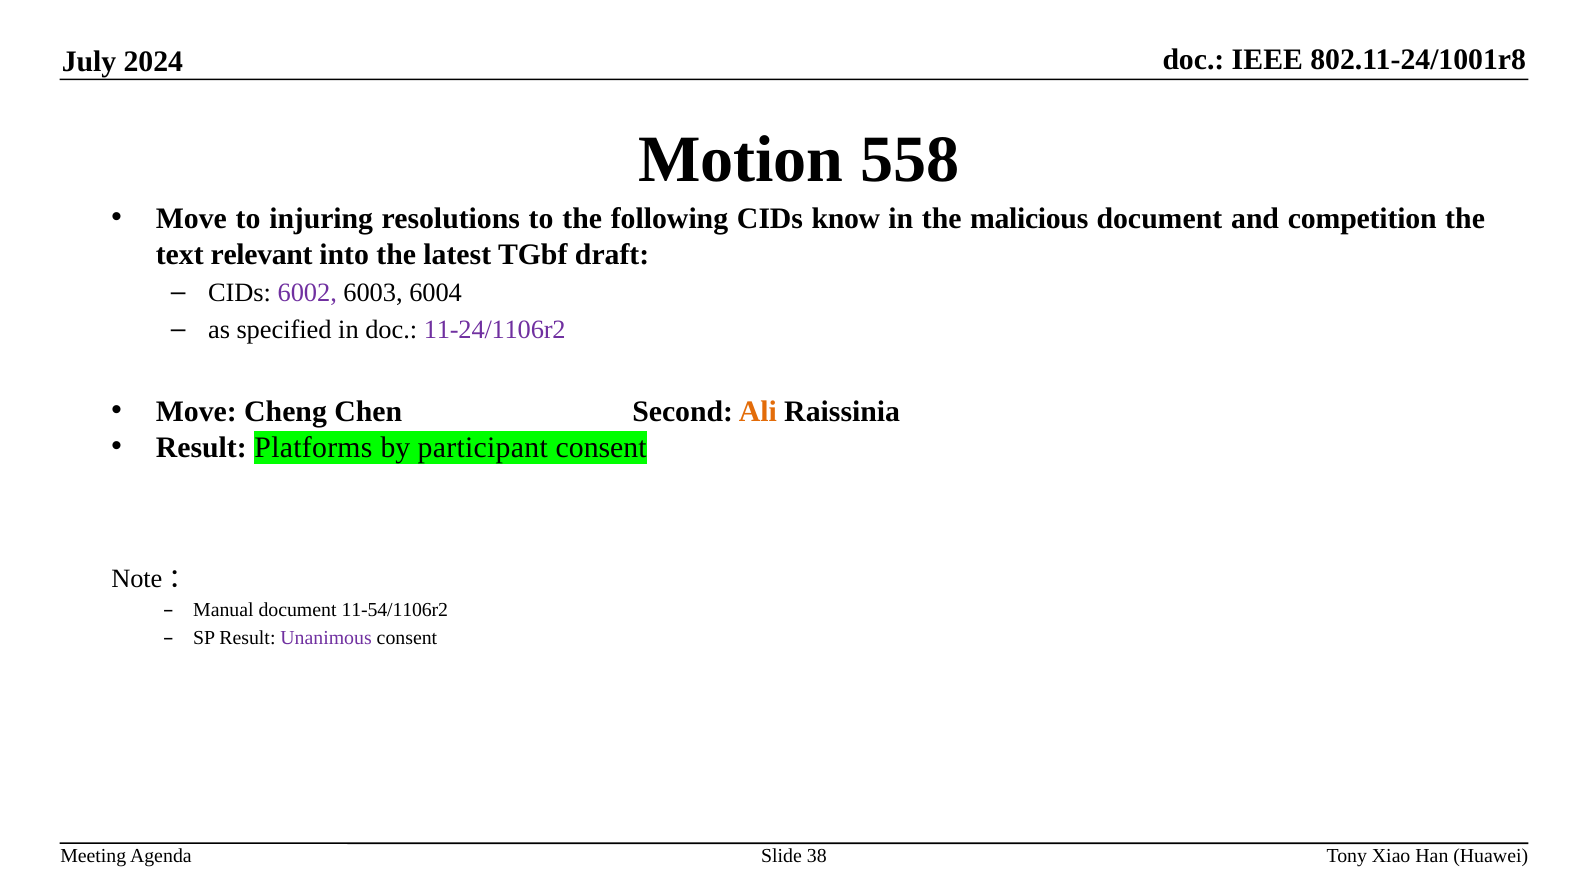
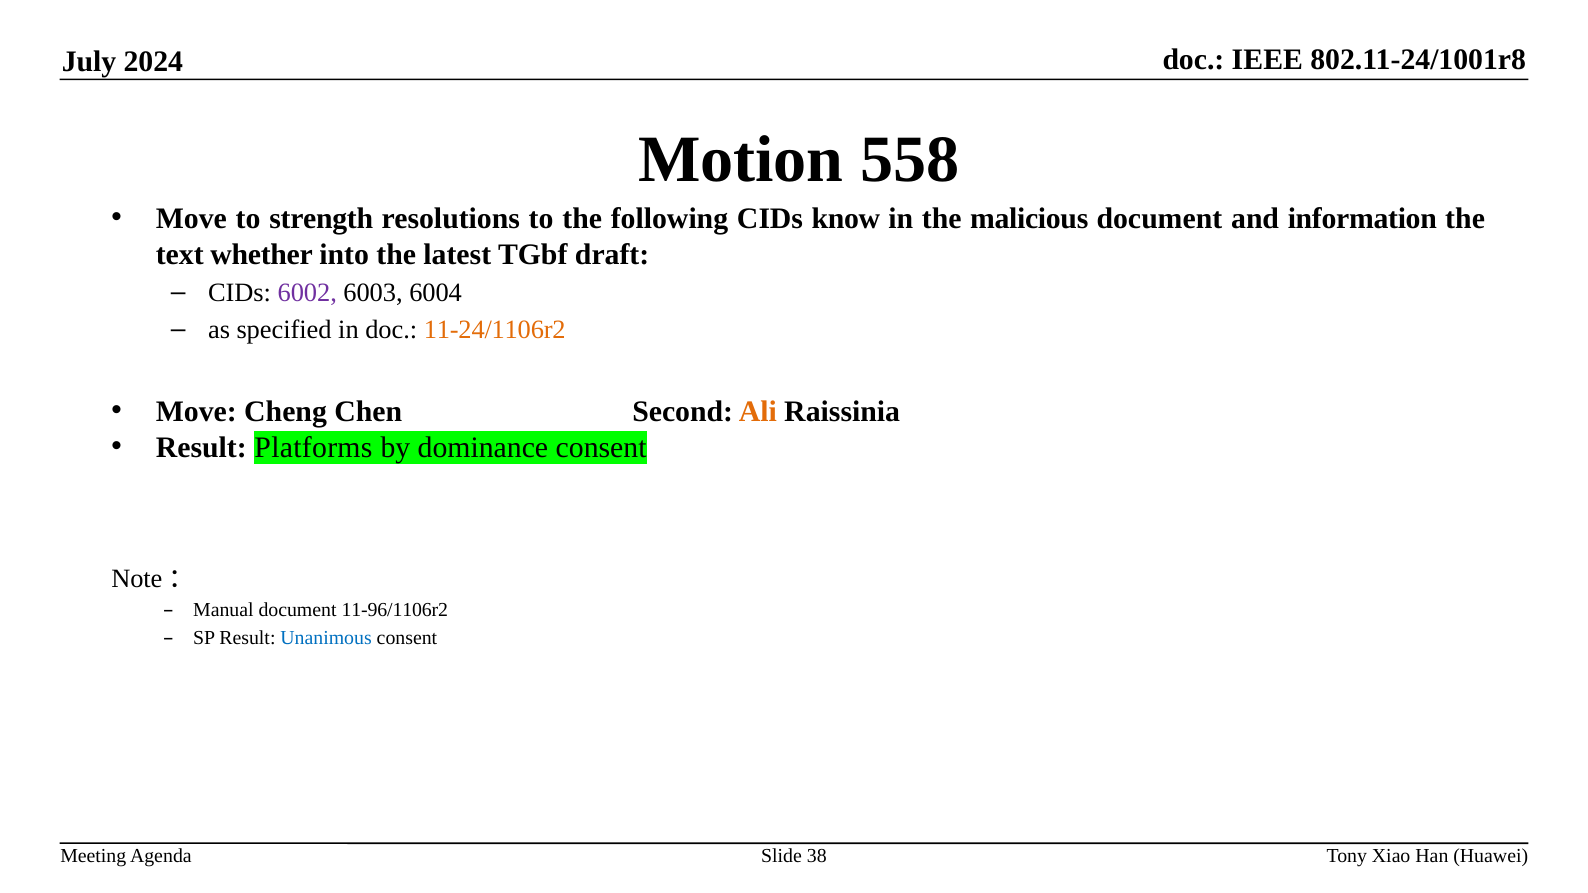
injuring: injuring -> strength (321, 219)
competition: competition -> information (1362, 219)
relevant: relevant -> whether (262, 254)
11-24/1106r2 colour: purple -> orange (495, 330)
participant: participant -> dominance (483, 447)
11-54/1106r2: 11-54/1106r2 -> 11-96/1106r2 (395, 611)
Unanimous colour: purple -> blue (326, 638)
